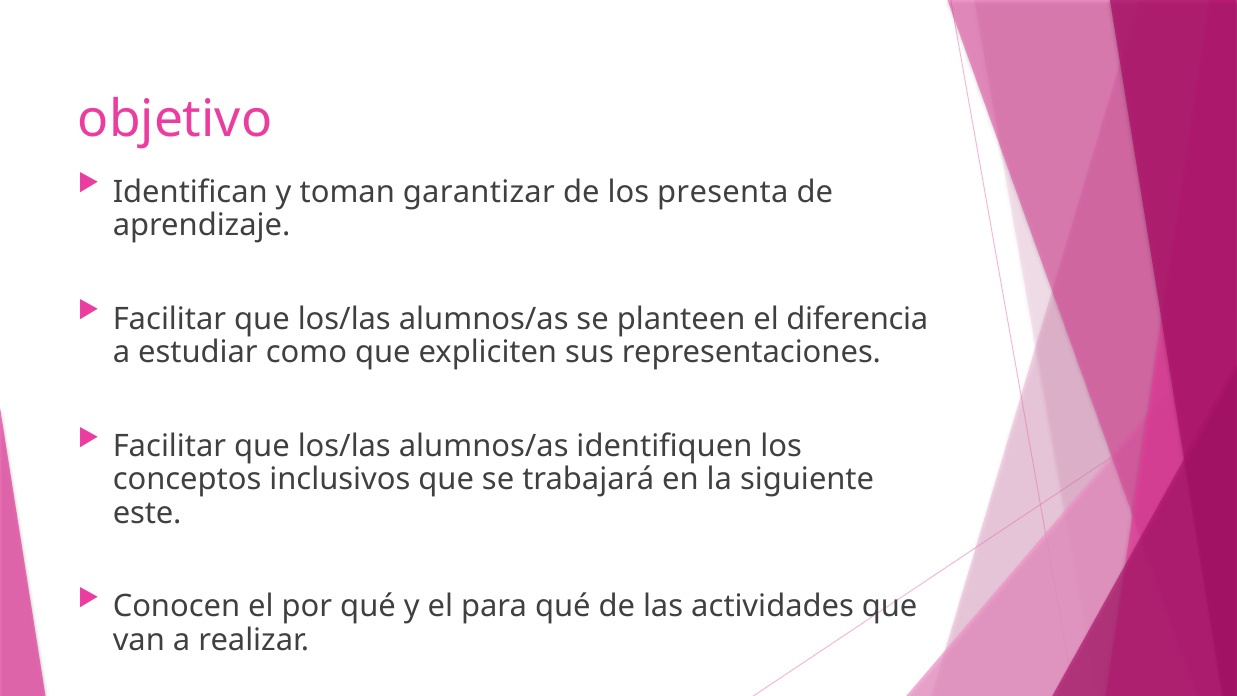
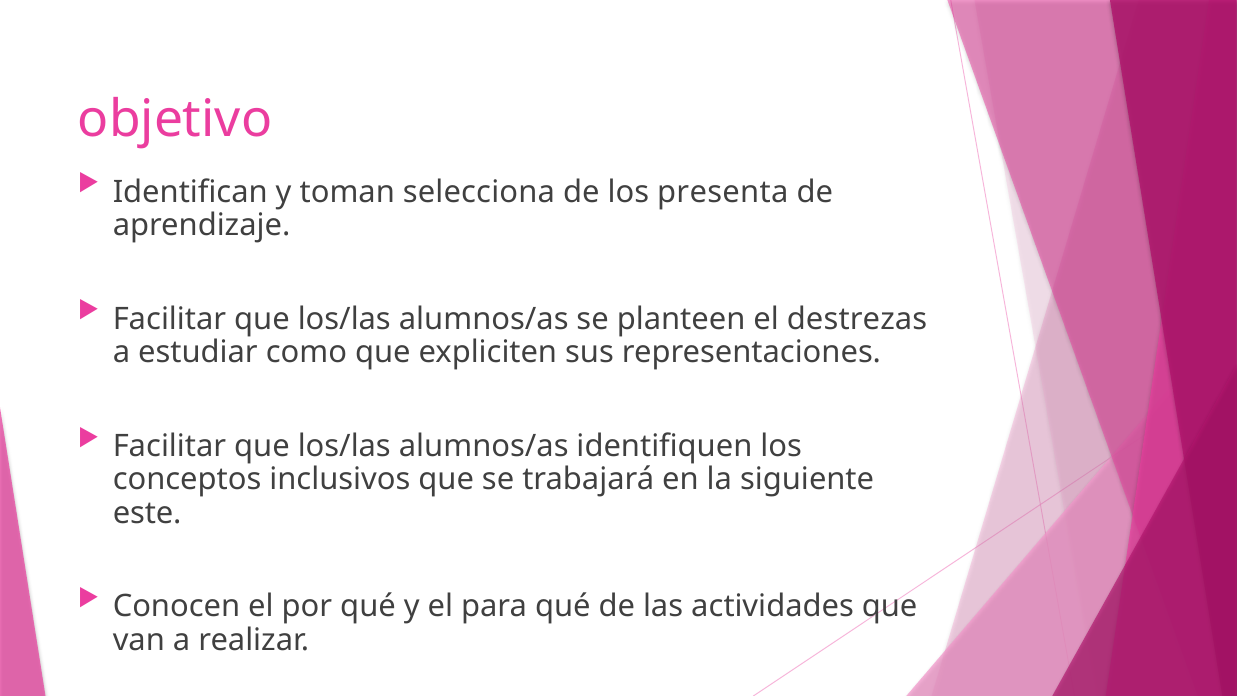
garantizar: garantizar -> selecciona (479, 192)
diferencia: diferencia -> destrezas (857, 319)
